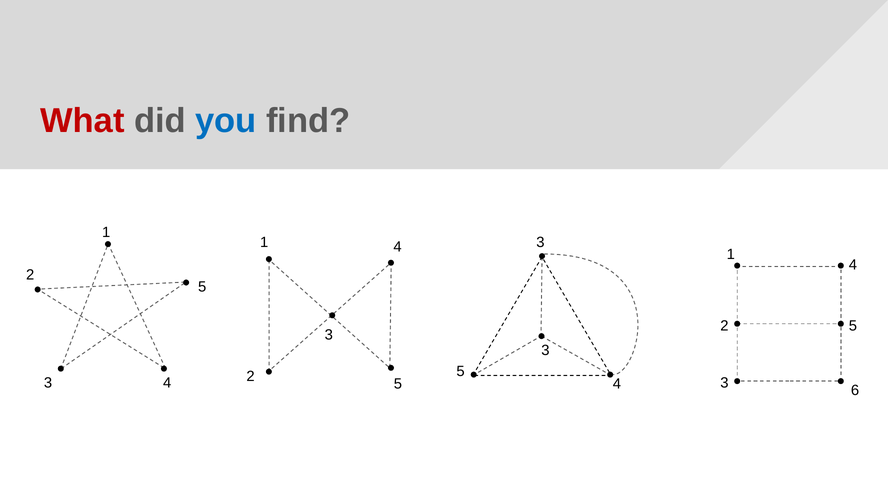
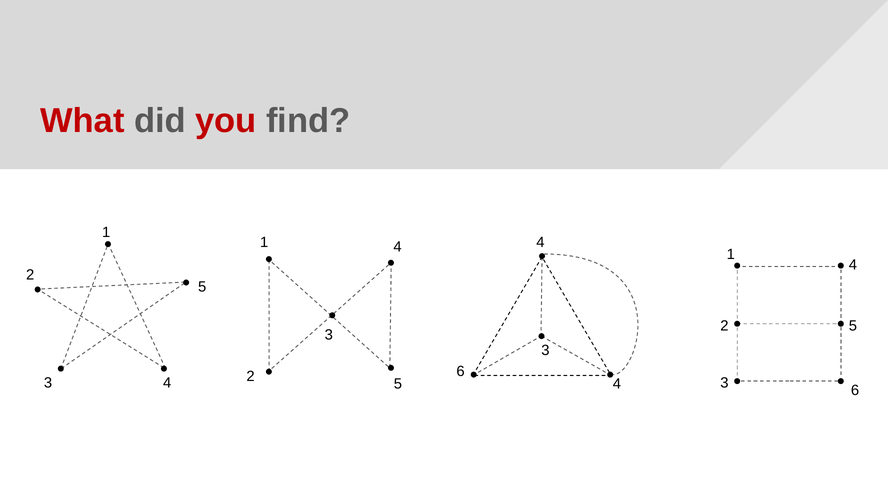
you colour: blue -> red (226, 121)
1 3: 3 -> 4 (540, 242)
2 5: 5 -> 6 (460, 371)
